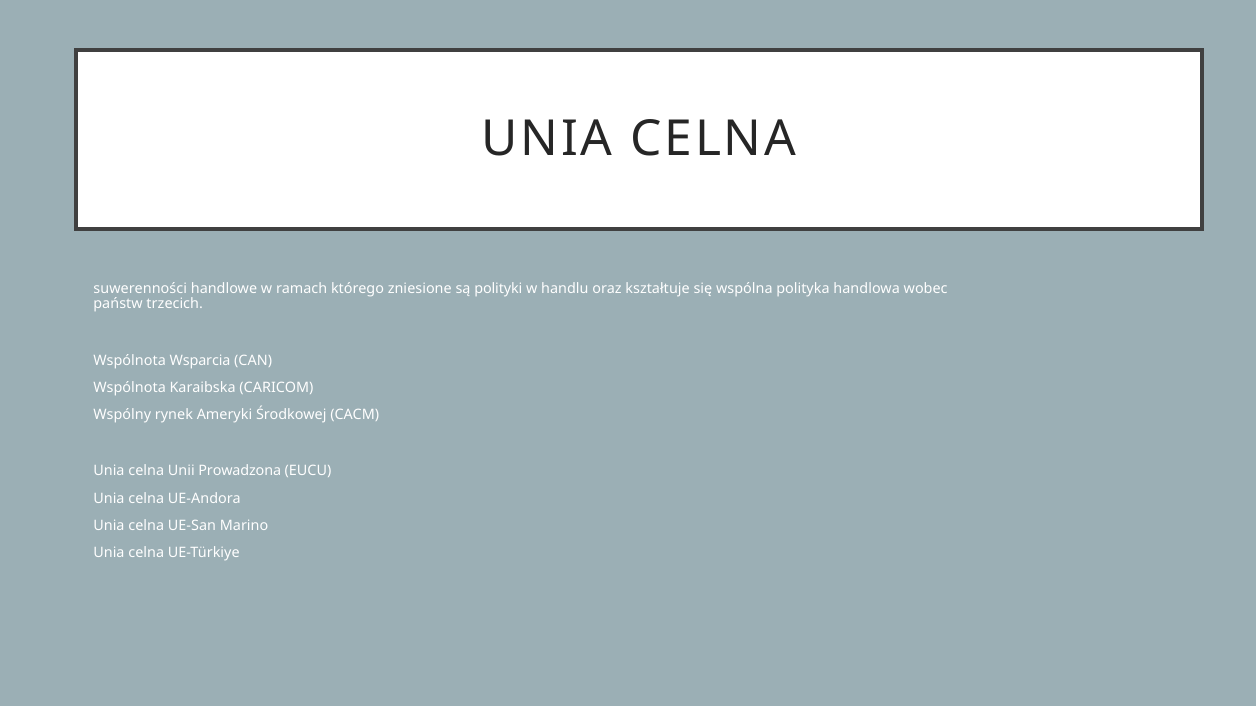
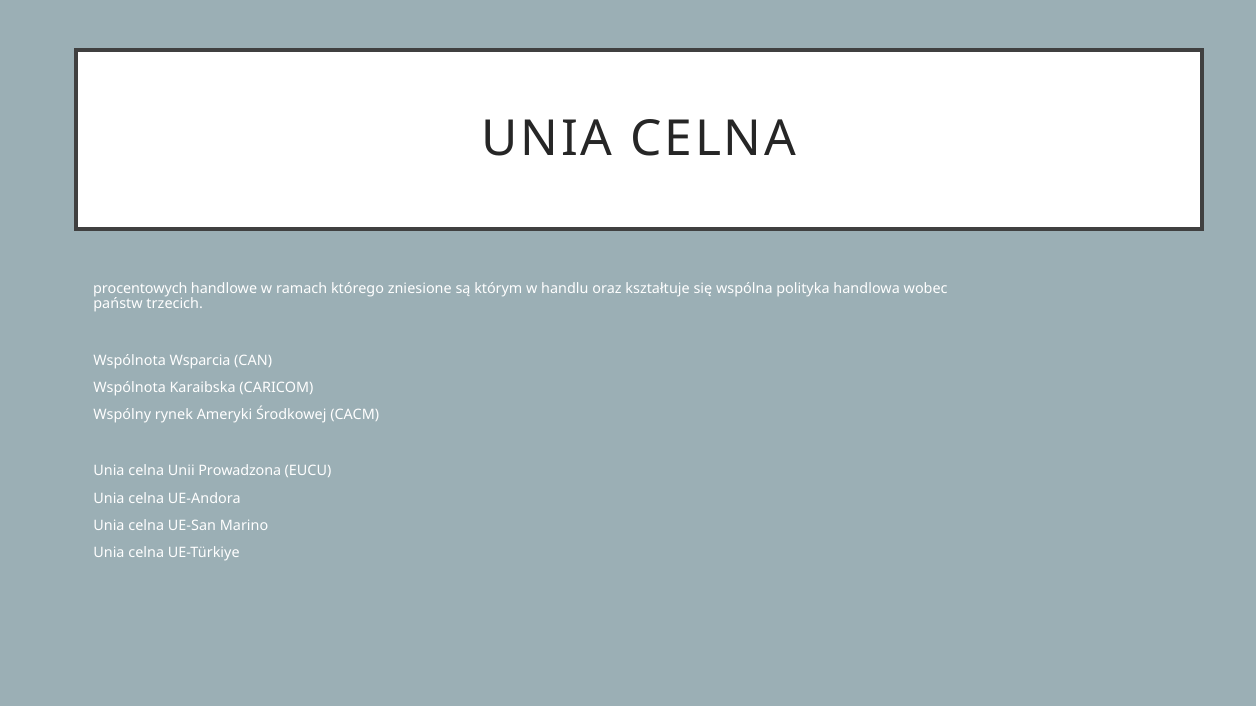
suwerenności: suwerenności -> procentowych (140, 289)
polityki: polityki -> którym (498, 289)
